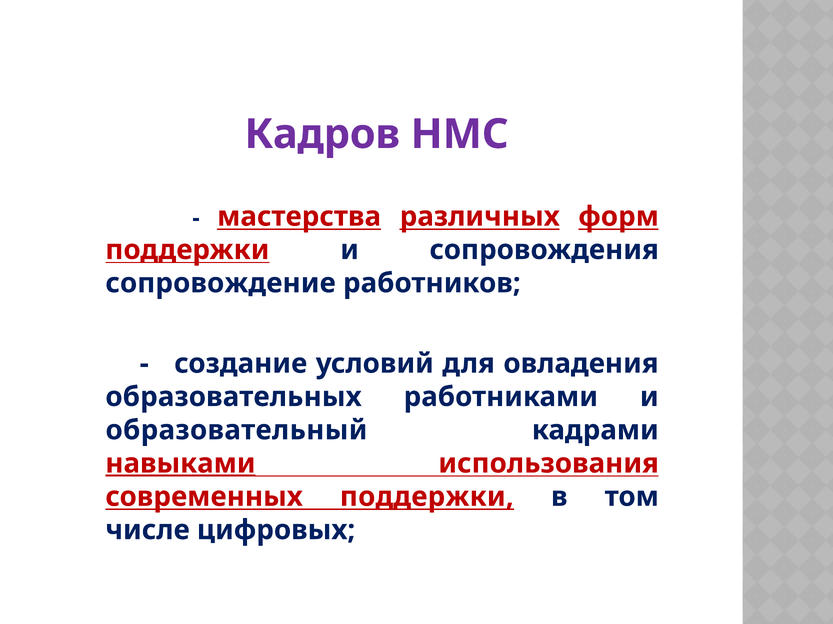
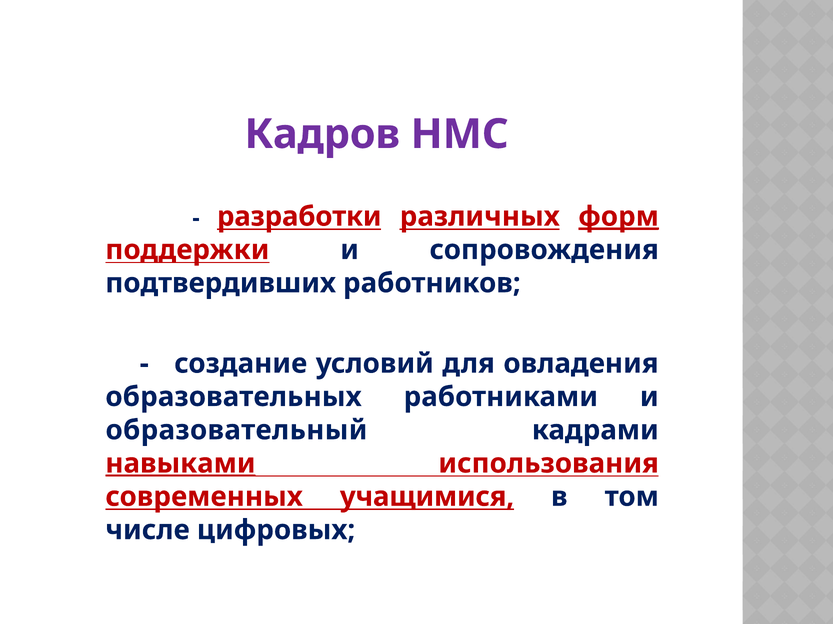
мастерства: мастерства -> разработки (299, 217)
форм underline: none -> present (619, 217)
сопровождение: сопровождение -> подтвердивших (221, 283)
современных поддержки: поддержки -> учащимися (427, 497)
